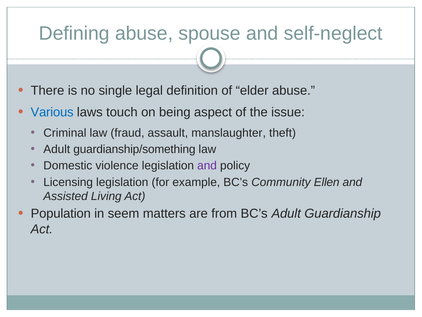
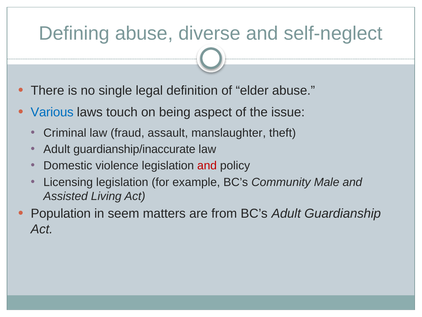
spouse: spouse -> diverse (210, 33)
guardianship/something: guardianship/something -> guardianship/inaccurate (134, 149)
and colour: purple -> red (207, 165)
Ellen: Ellen -> Male (327, 182)
